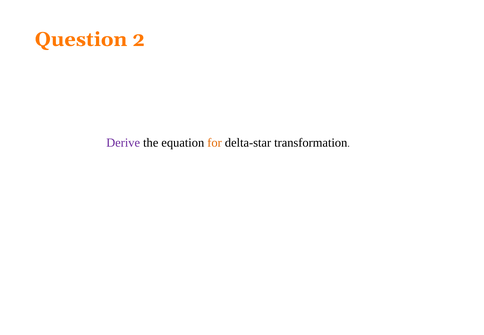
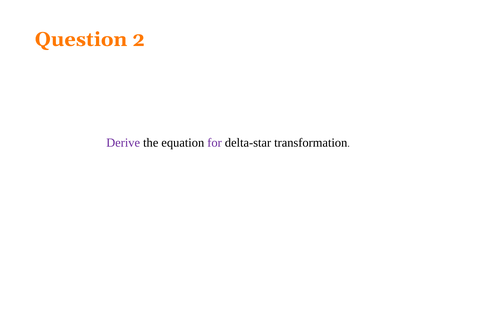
for colour: orange -> purple (215, 143)
